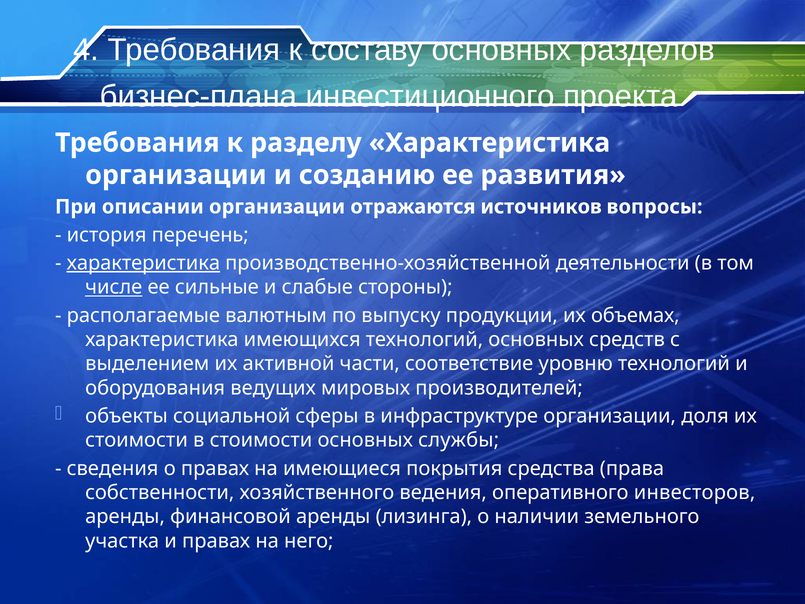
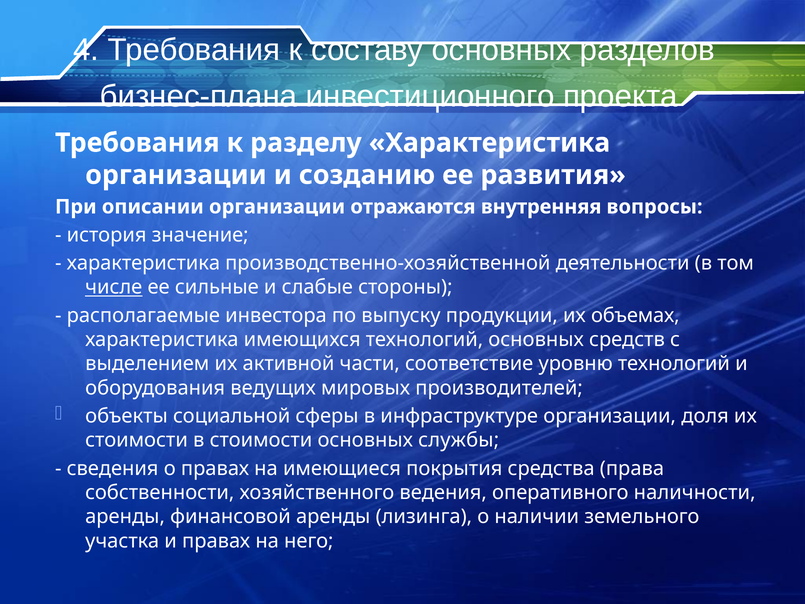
источников: источников -> внутренняя (541, 207)
перечень: перечень -> значение (200, 235)
характеристика underline: present -> none (143, 263)
валютным: валютным -> инвестора (276, 315)
инвесторов: инвесторов -> наличности (695, 492)
